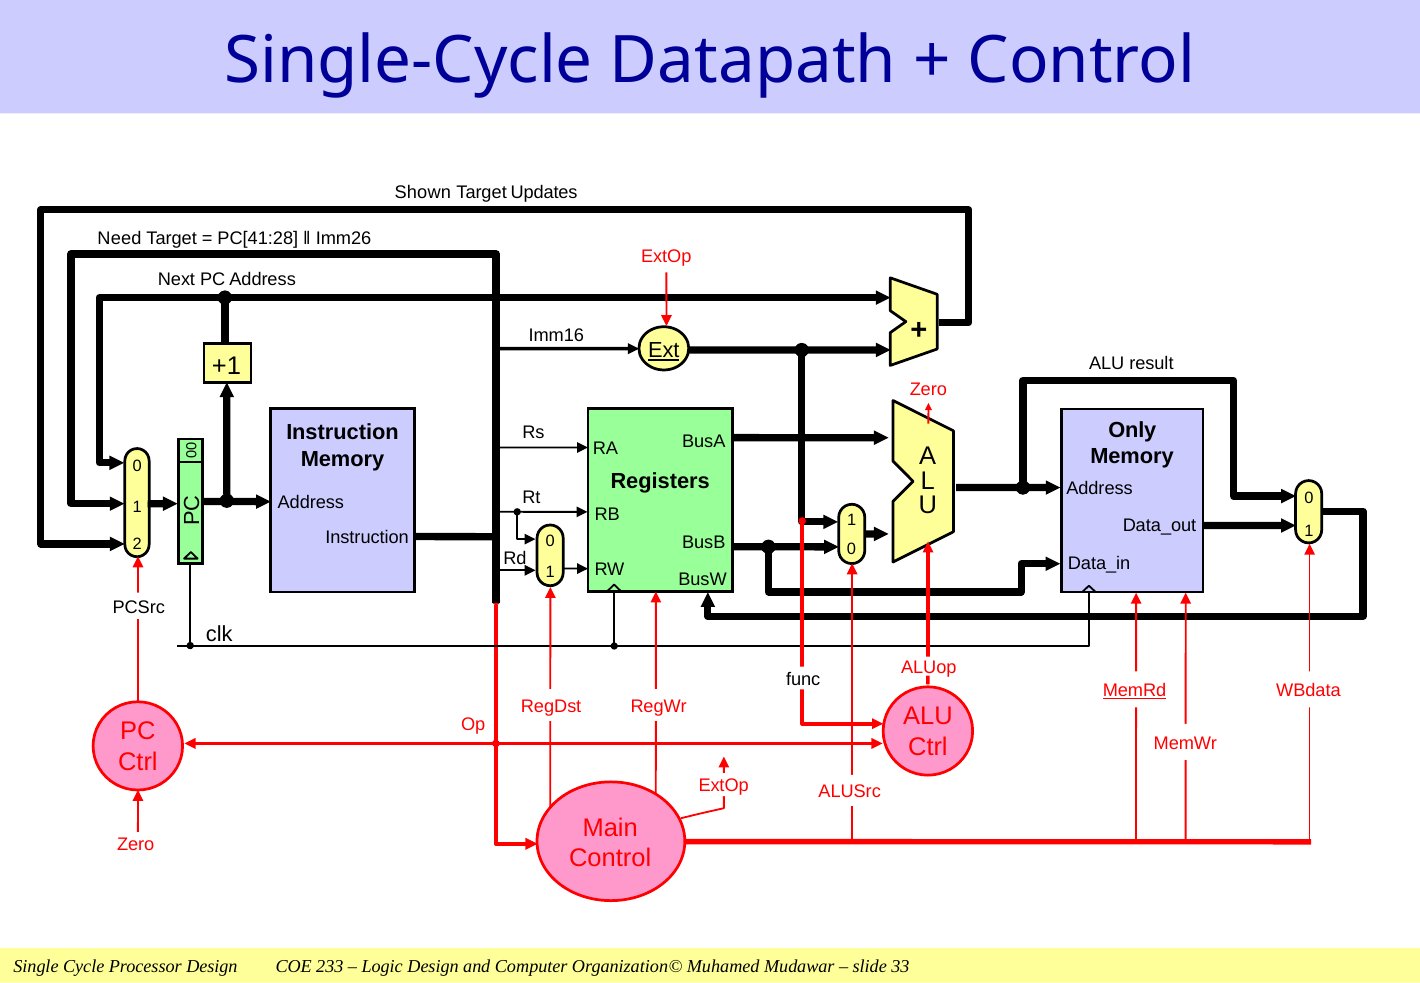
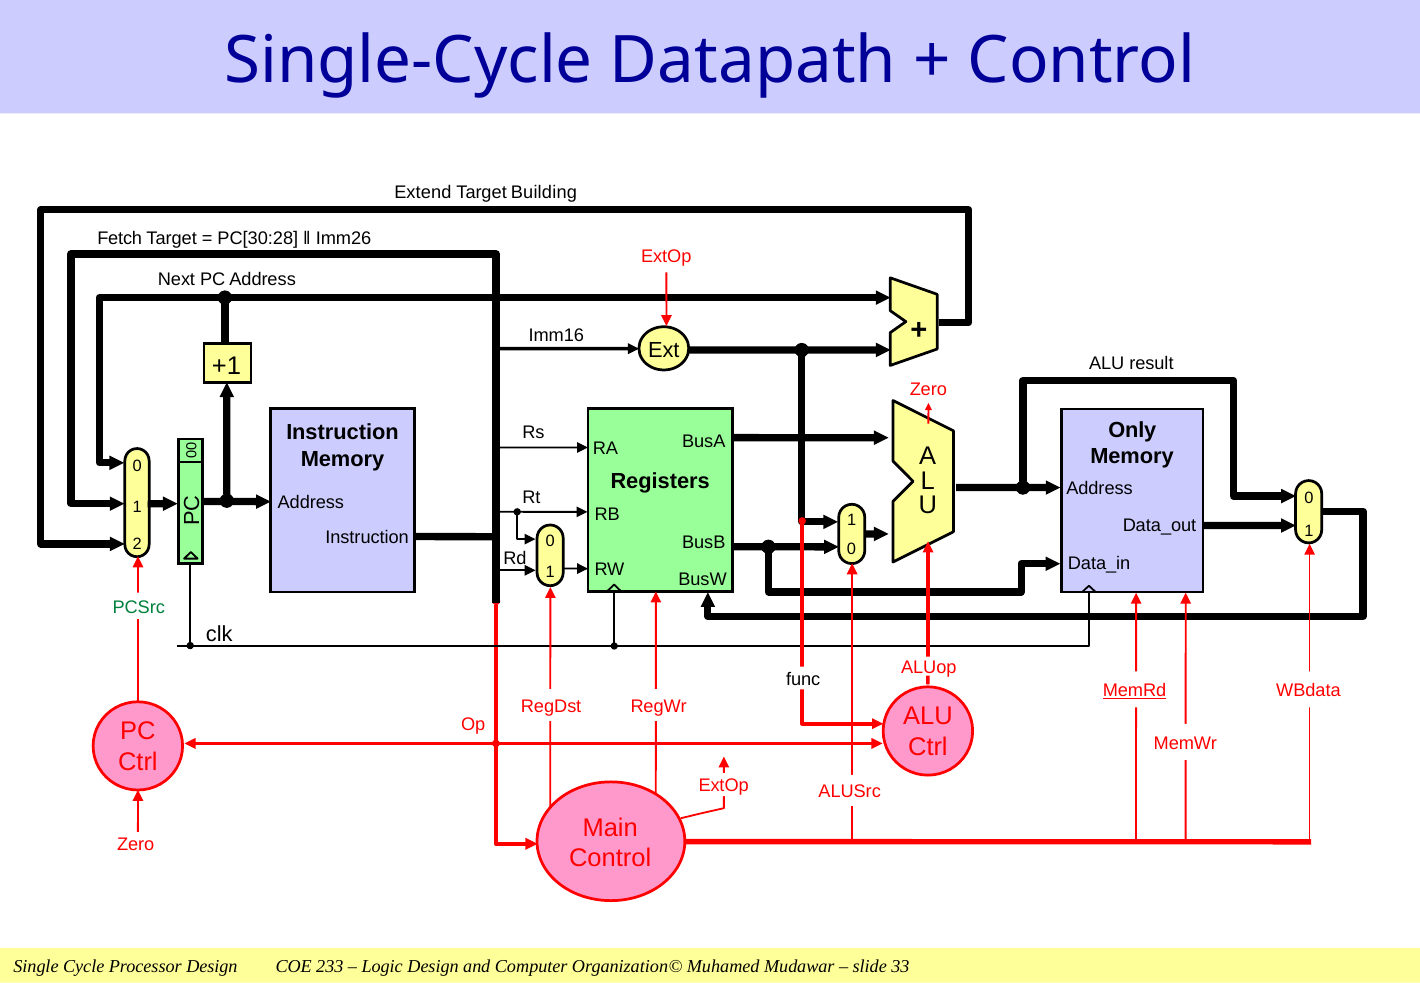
Shown: Shown -> Extend (423, 193)
Updates: Updates -> Building (544, 193)
Need: Need -> Fetch (120, 238)
PC[41:28: PC[41:28 -> PC[30:28 (258, 238)
Ext underline: present -> none (664, 351)
PCSrc colour: black -> green (139, 607)
